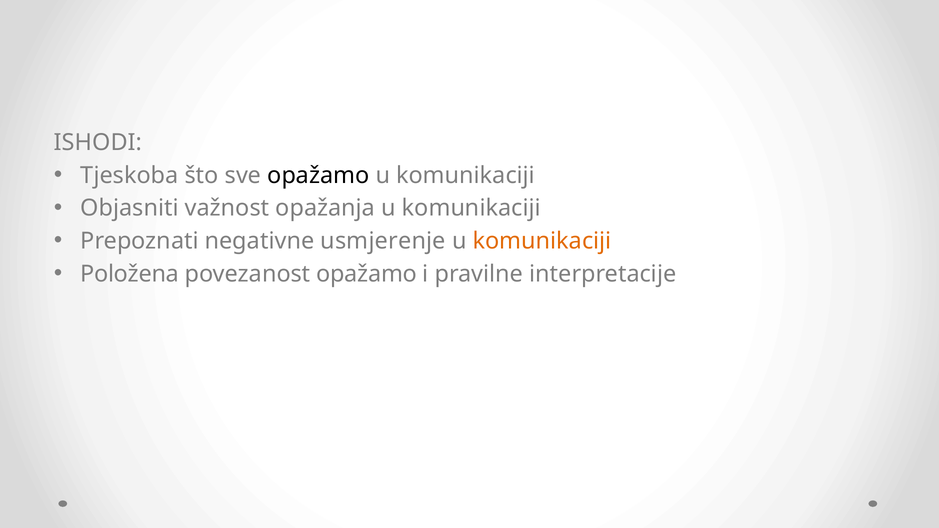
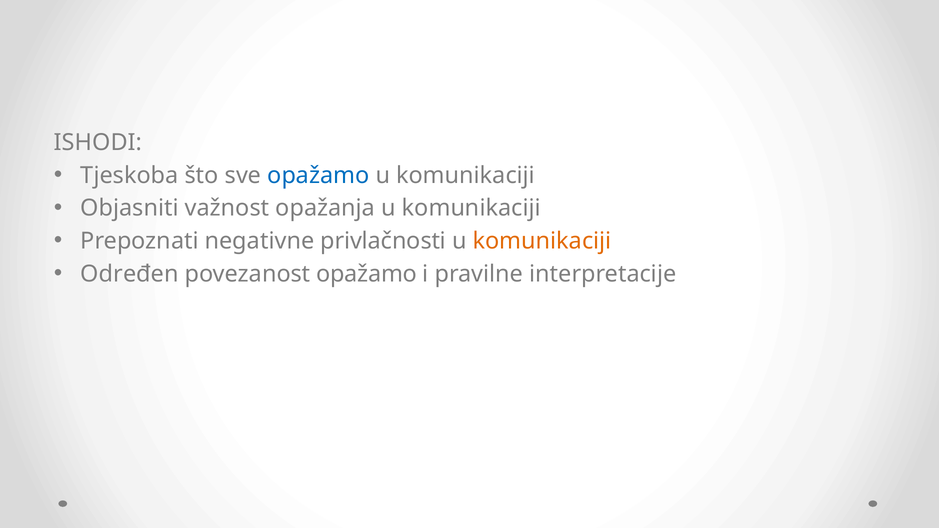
opažamo colour: black -> blue (318, 175)
usmjerenje: usmjerenje -> privlačnosti (383, 241)
Položena: Položena -> Određen (130, 274)
